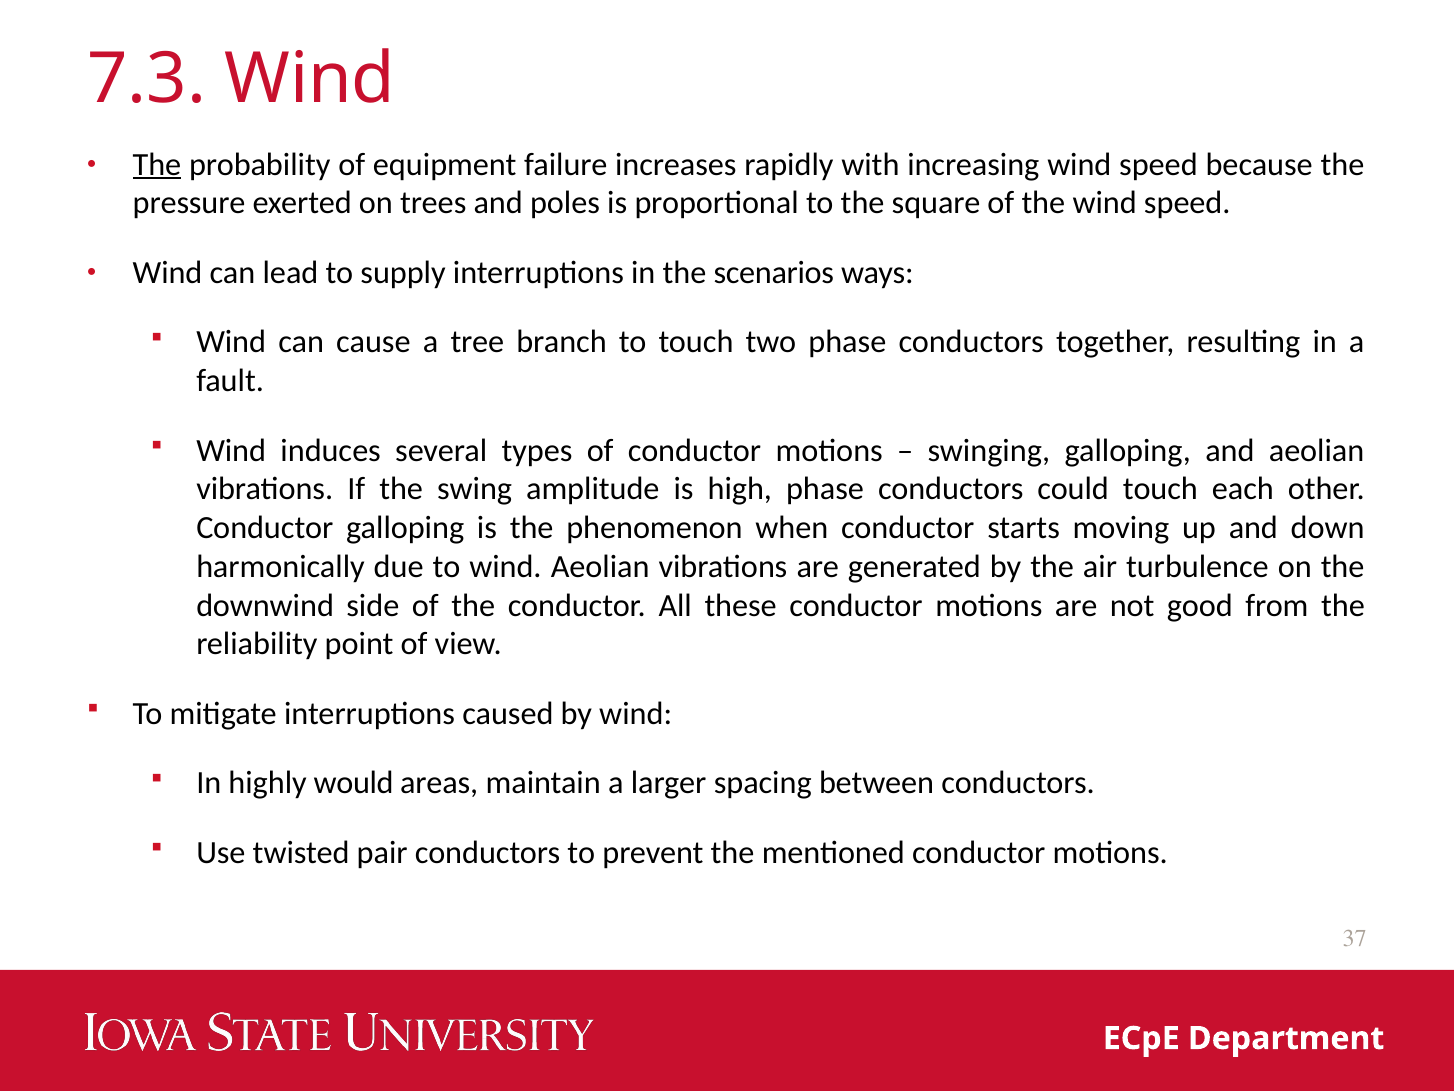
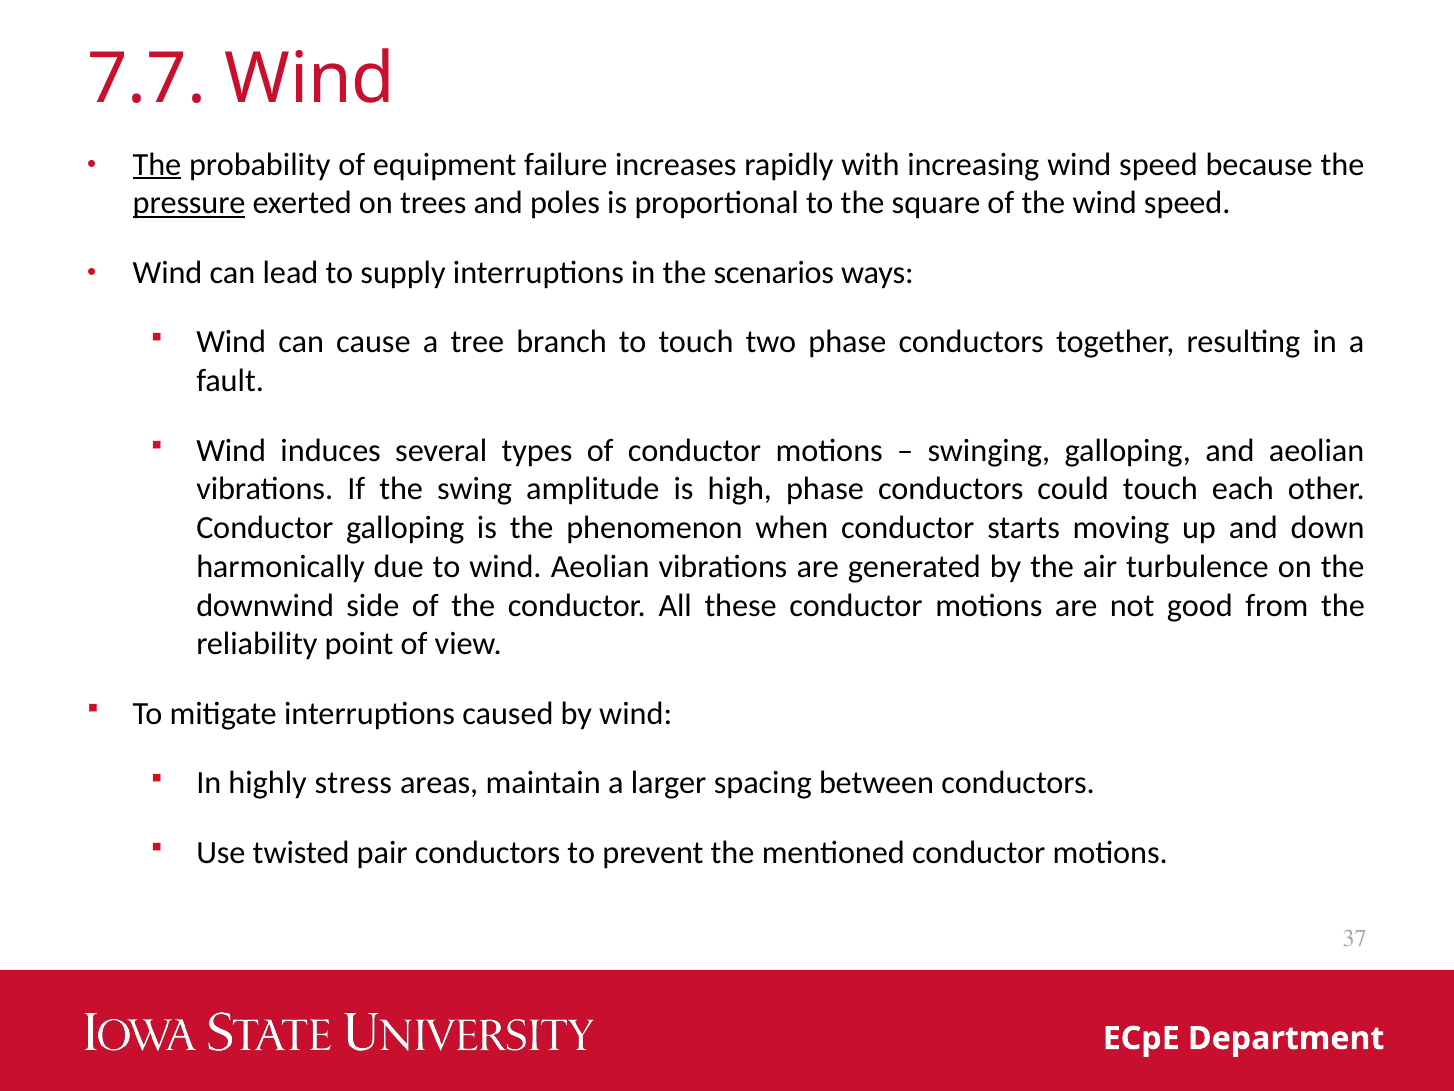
7.3: 7.3 -> 7.7 (147, 79)
pressure underline: none -> present (189, 203)
would: would -> stress (353, 783)
